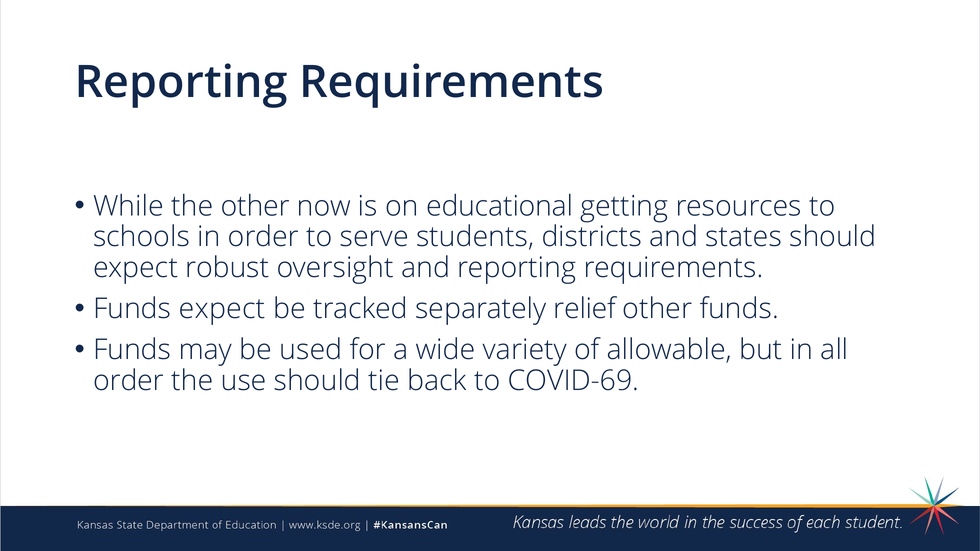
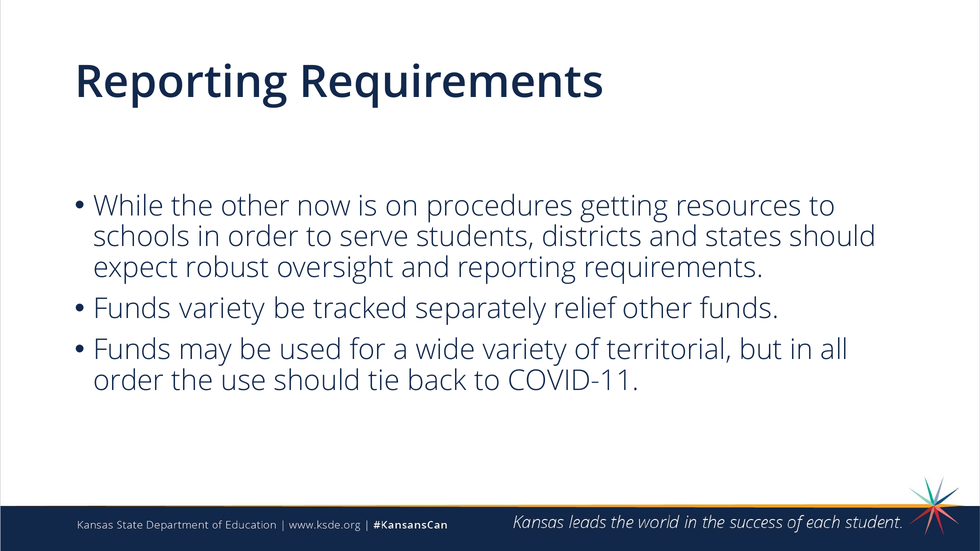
educational: educational -> procedures (500, 206)
Funds expect: expect -> variety (222, 309)
allowable: allowable -> territorial (669, 350)
COVID-69: COVID-69 -> COVID-11 (573, 381)
